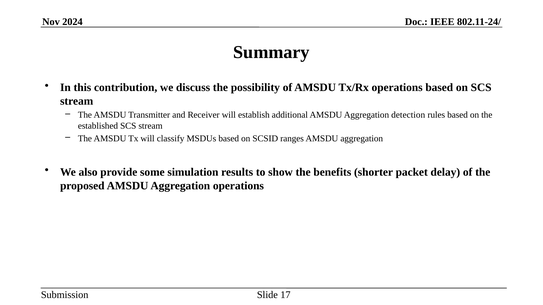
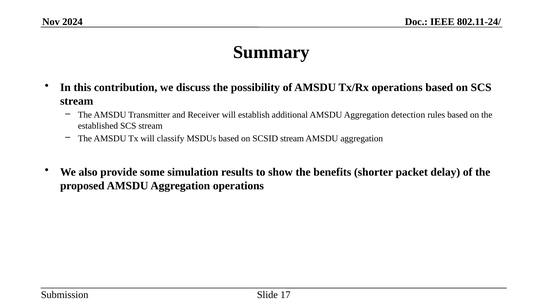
SCSID ranges: ranges -> stream (292, 139)
